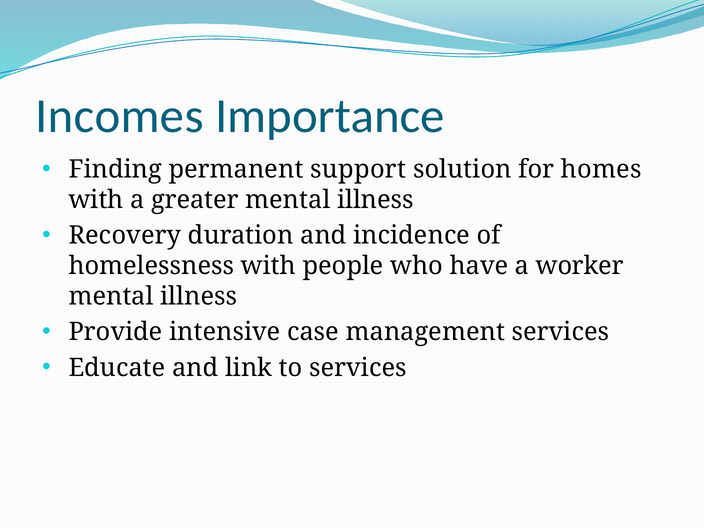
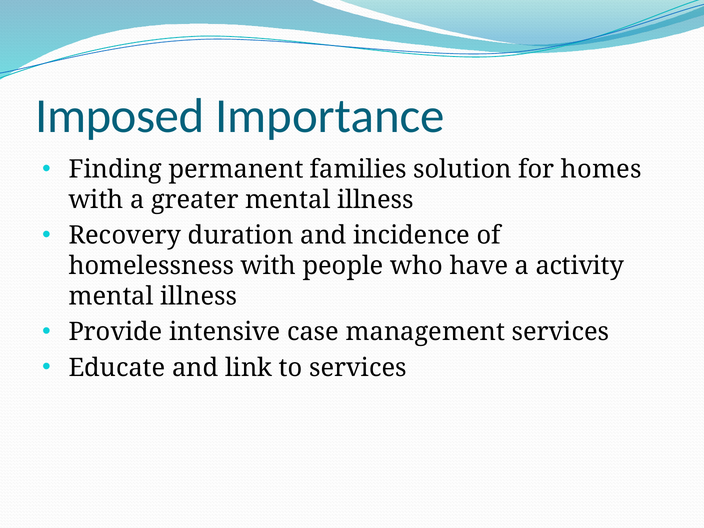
Incomes: Incomes -> Imposed (120, 116)
support: support -> families (358, 169)
worker: worker -> activity (580, 266)
